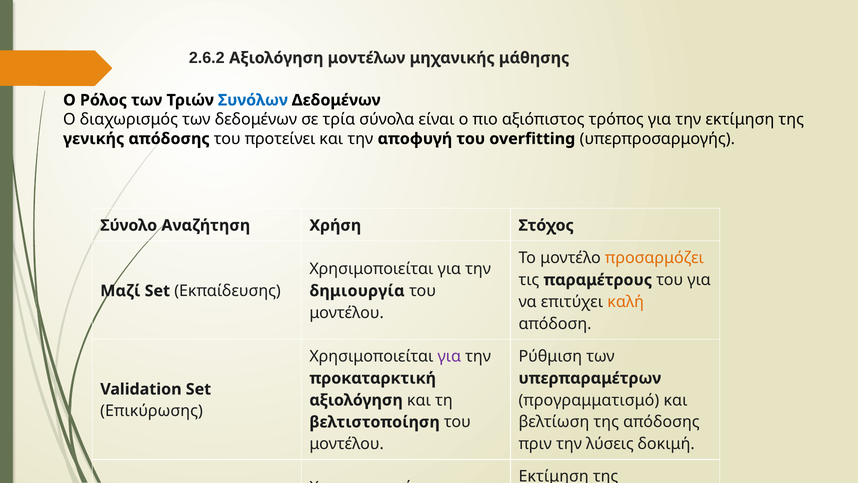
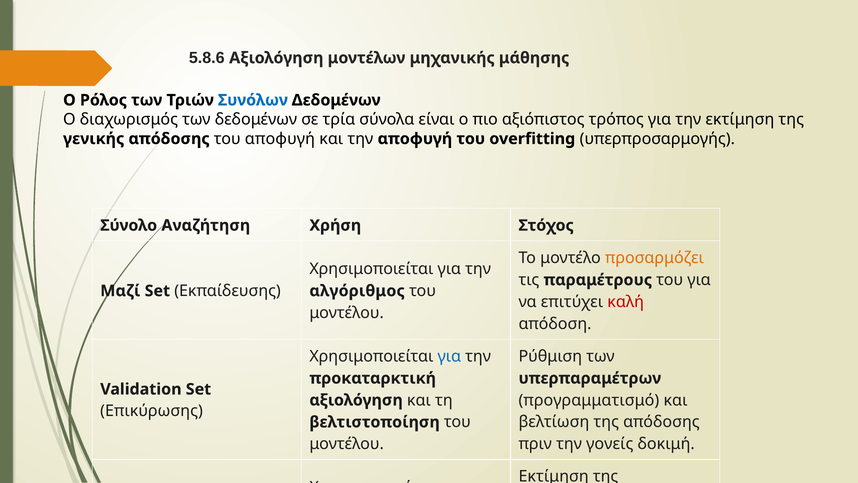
2.6.2: 2.6.2 -> 5.8.6 (207, 58)
του προτείνει: προτείνει -> αποφυγή (280, 139)
δημιουργία: δημιουργία -> αλγόριθμος (357, 291)
καλή colour: orange -> red (626, 302)
για colour: purple -> blue (449, 356)
λύσεις: λύσεις -> γονείς (610, 444)
